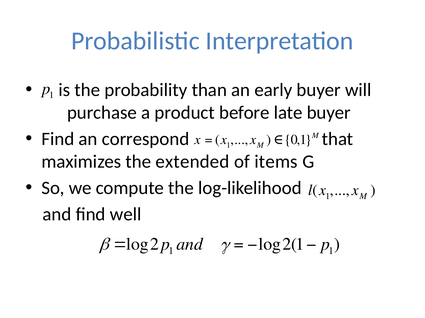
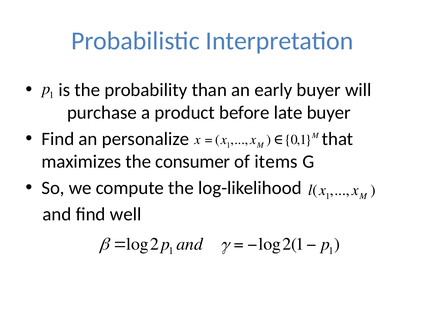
correspond: correspond -> personalize (146, 139)
extended: extended -> consumer (193, 162)
